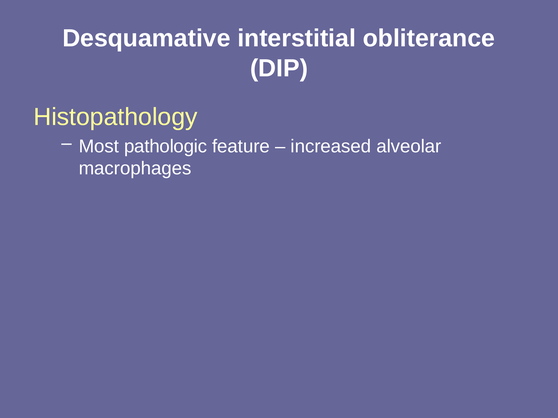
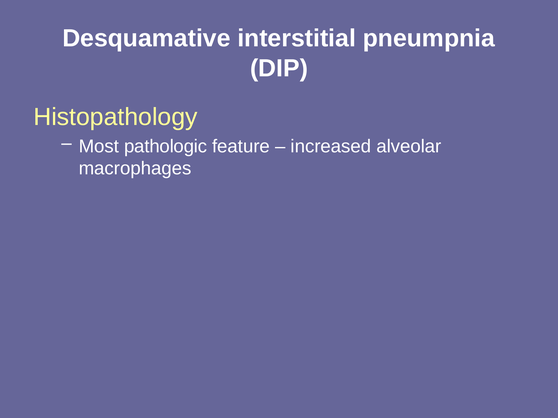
obliterance: obliterance -> pneumpnia (429, 38)
